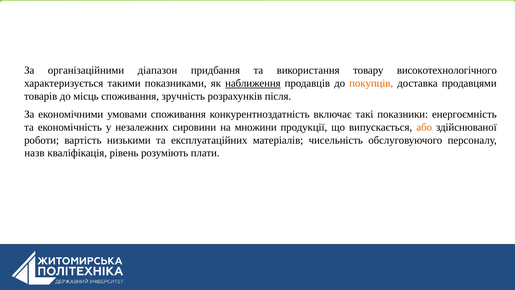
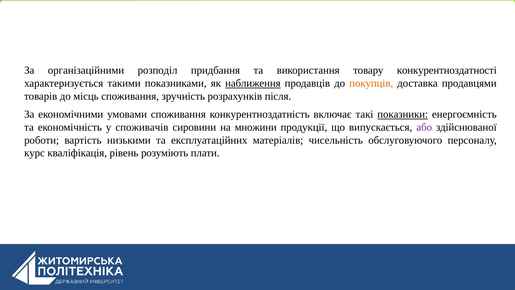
діапазон: діапазон -> розподіл (158, 70)
високотехнологічного: високотехнологічного -> конкурентноздатності (447, 70)
показники underline: none -> present (403, 114)
незалежних: незалежних -> споживачів (142, 127)
або colour: orange -> purple (424, 127)
назв: назв -> курс (34, 153)
